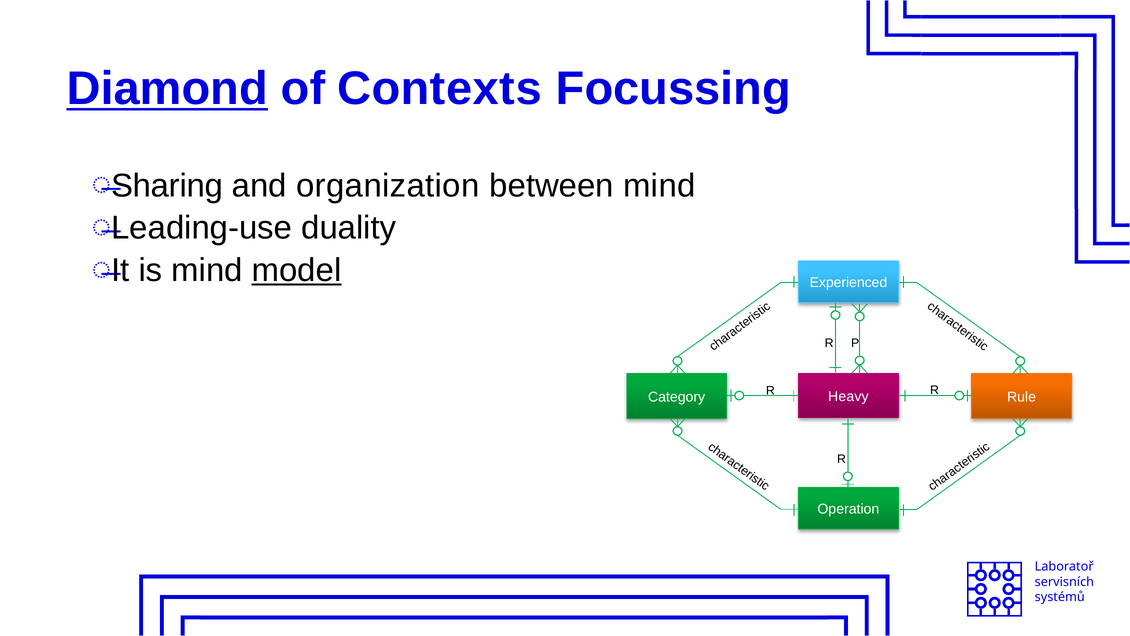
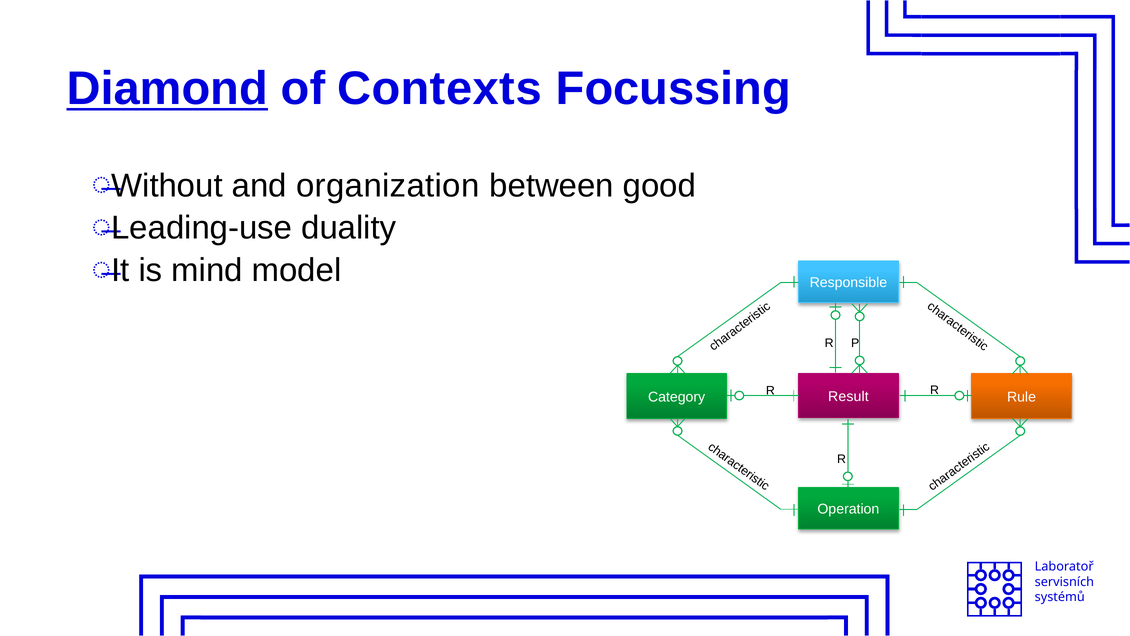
Sharing: Sharing -> Without (167, 186)
between mind: mind -> good (659, 186)
model underline: present -> none (297, 270)
Experienced: Experienced -> Responsible (848, 283)
Heavy: Heavy -> Result (848, 396)
